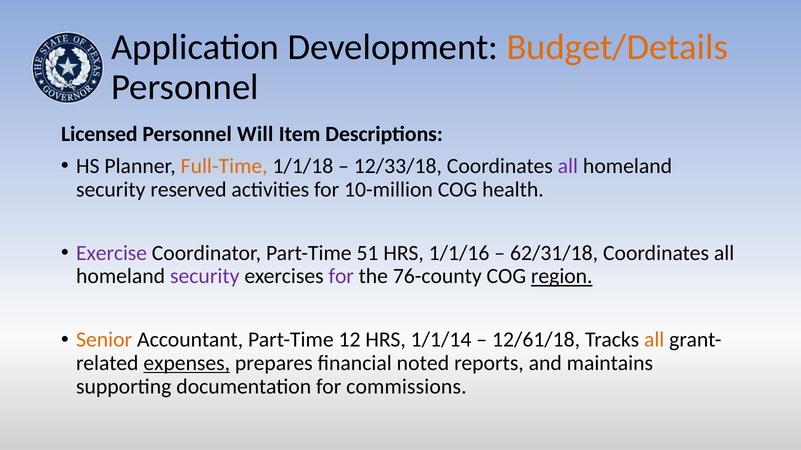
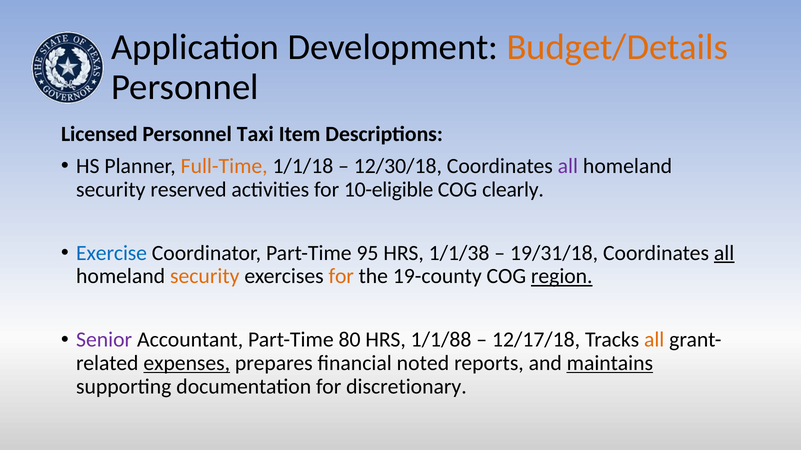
Will: Will -> Taxi (255, 135)
12/33/18: 12/33/18 -> 12/30/18 (398, 166)
10-million: 10-million -> 10-eligible (389, 190)
health: health -> clearly (513, 190)
Exercise colour: purple -> blue (112, 253)
51: 51 -> 95 (367, 253)
1/1/16: 1/1/16 -> 1/1/38 (459, 253)
62/31/18: 62/31/18 -> 19/31/18 (554, 253)
all underline: none -> present (724, 253)
security colour: purple -> orange (205, 277)
for colour: purple -> orange (341, 277)
76-county: 76-county -> 19-county (437, 277)
Senior colour: orange -> purple (104, 340)
12: 12 -> 80 (350, 340)
1/1/14: 1/1/14 -> 1/1/88 (441, 340)
12/61/18: 12/61/18 -> 12/17/18 (536, 340)
maintains underline: none -> present (610, 364)
commissions: commissions -> discretionary (406, 387)
